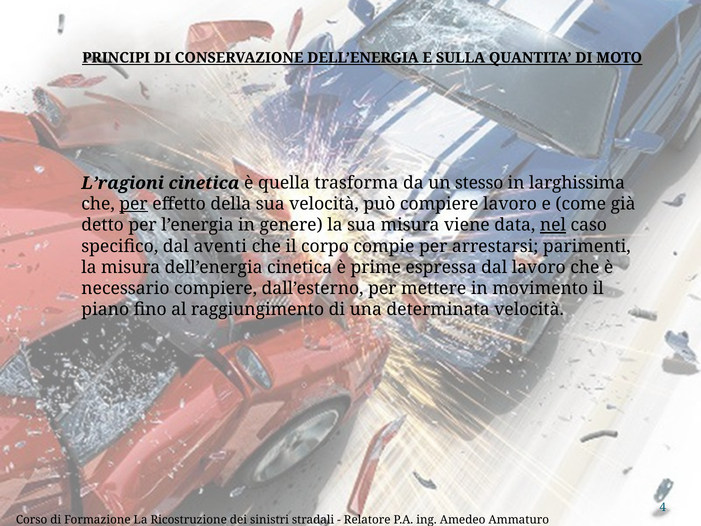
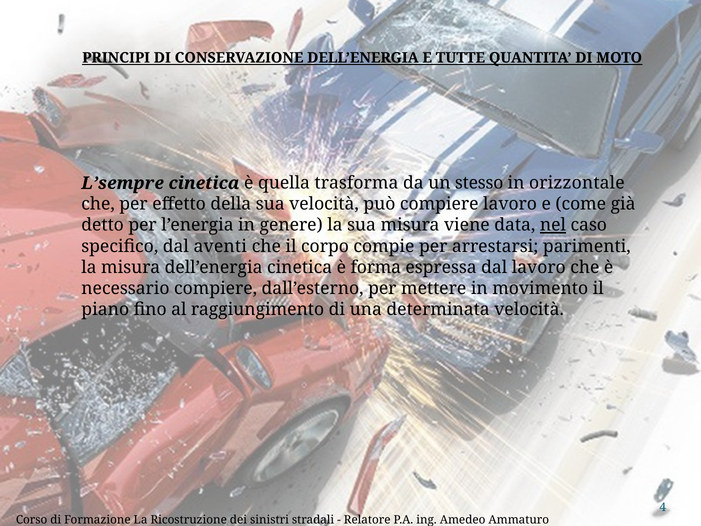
SULLA: SULLA -> TUTTE (460, 58)
L’ragioni: L’ragioni -> L’sempre (123, 183)
larghissima: larghissima -> orizzontale (577, 183)
per underline: present -> none (134, 204)
prime: prime -> forma (376, 267)
